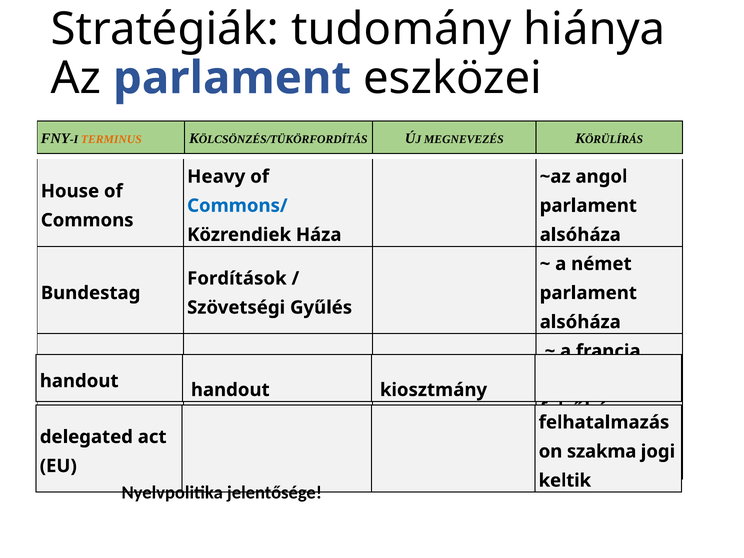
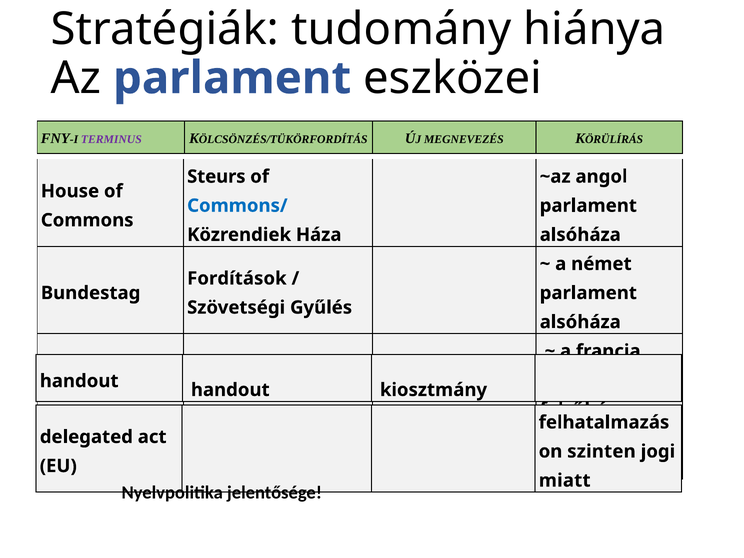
TERMINUS colour: orange -> purple (111, 140)
Heavy: Heavy -> Steurs (216, 177)
szakma: szakma -> szinten (601, 451)
keltik: keltik -> miatt (565, 481)
